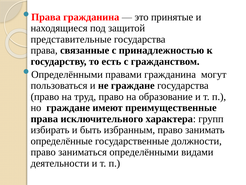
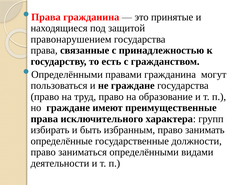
представительные: представительные -> правонарушением (71, 39)
